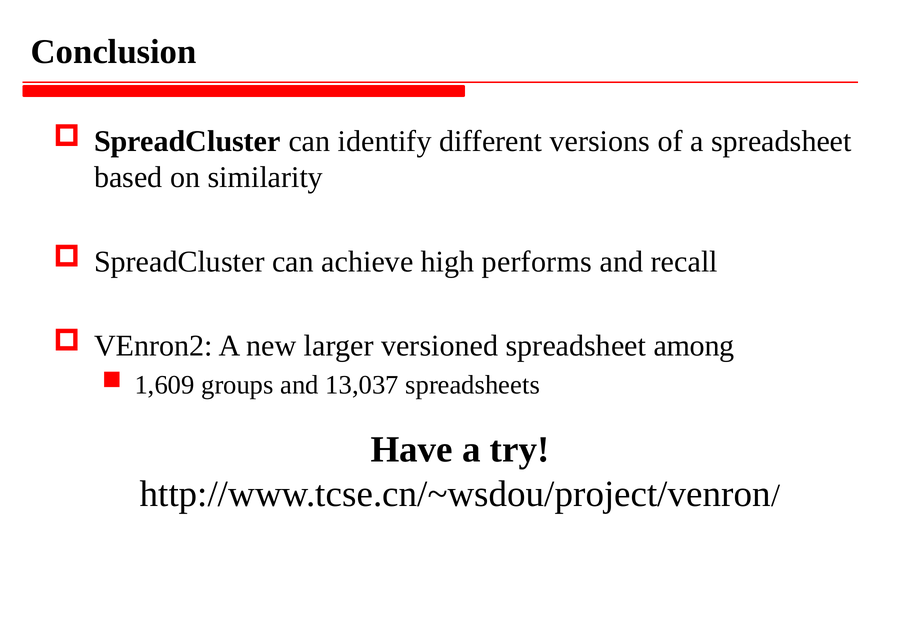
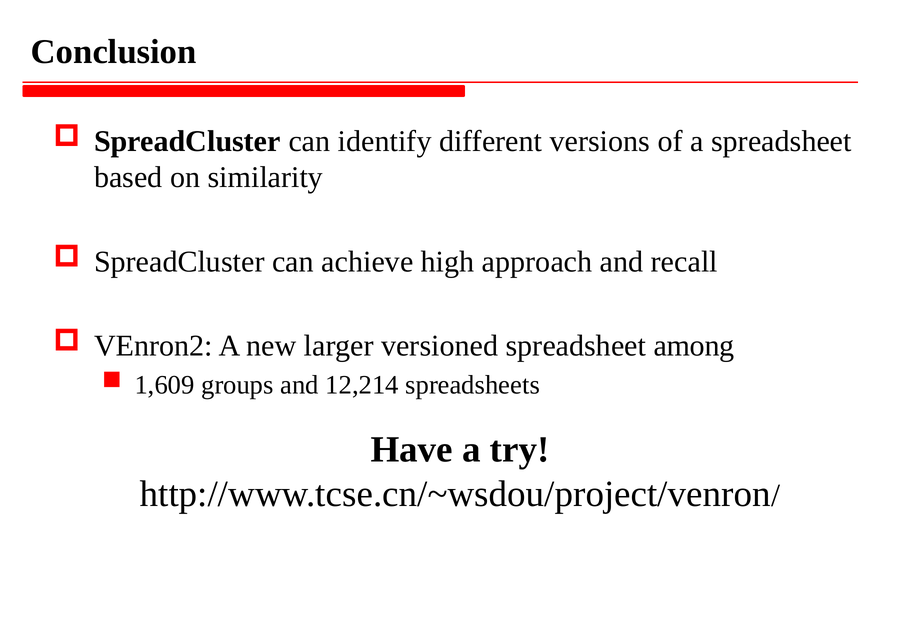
performs: performs -> approach (537, 262)
13,037: 13,037 -> 12,214 (362, 385)
